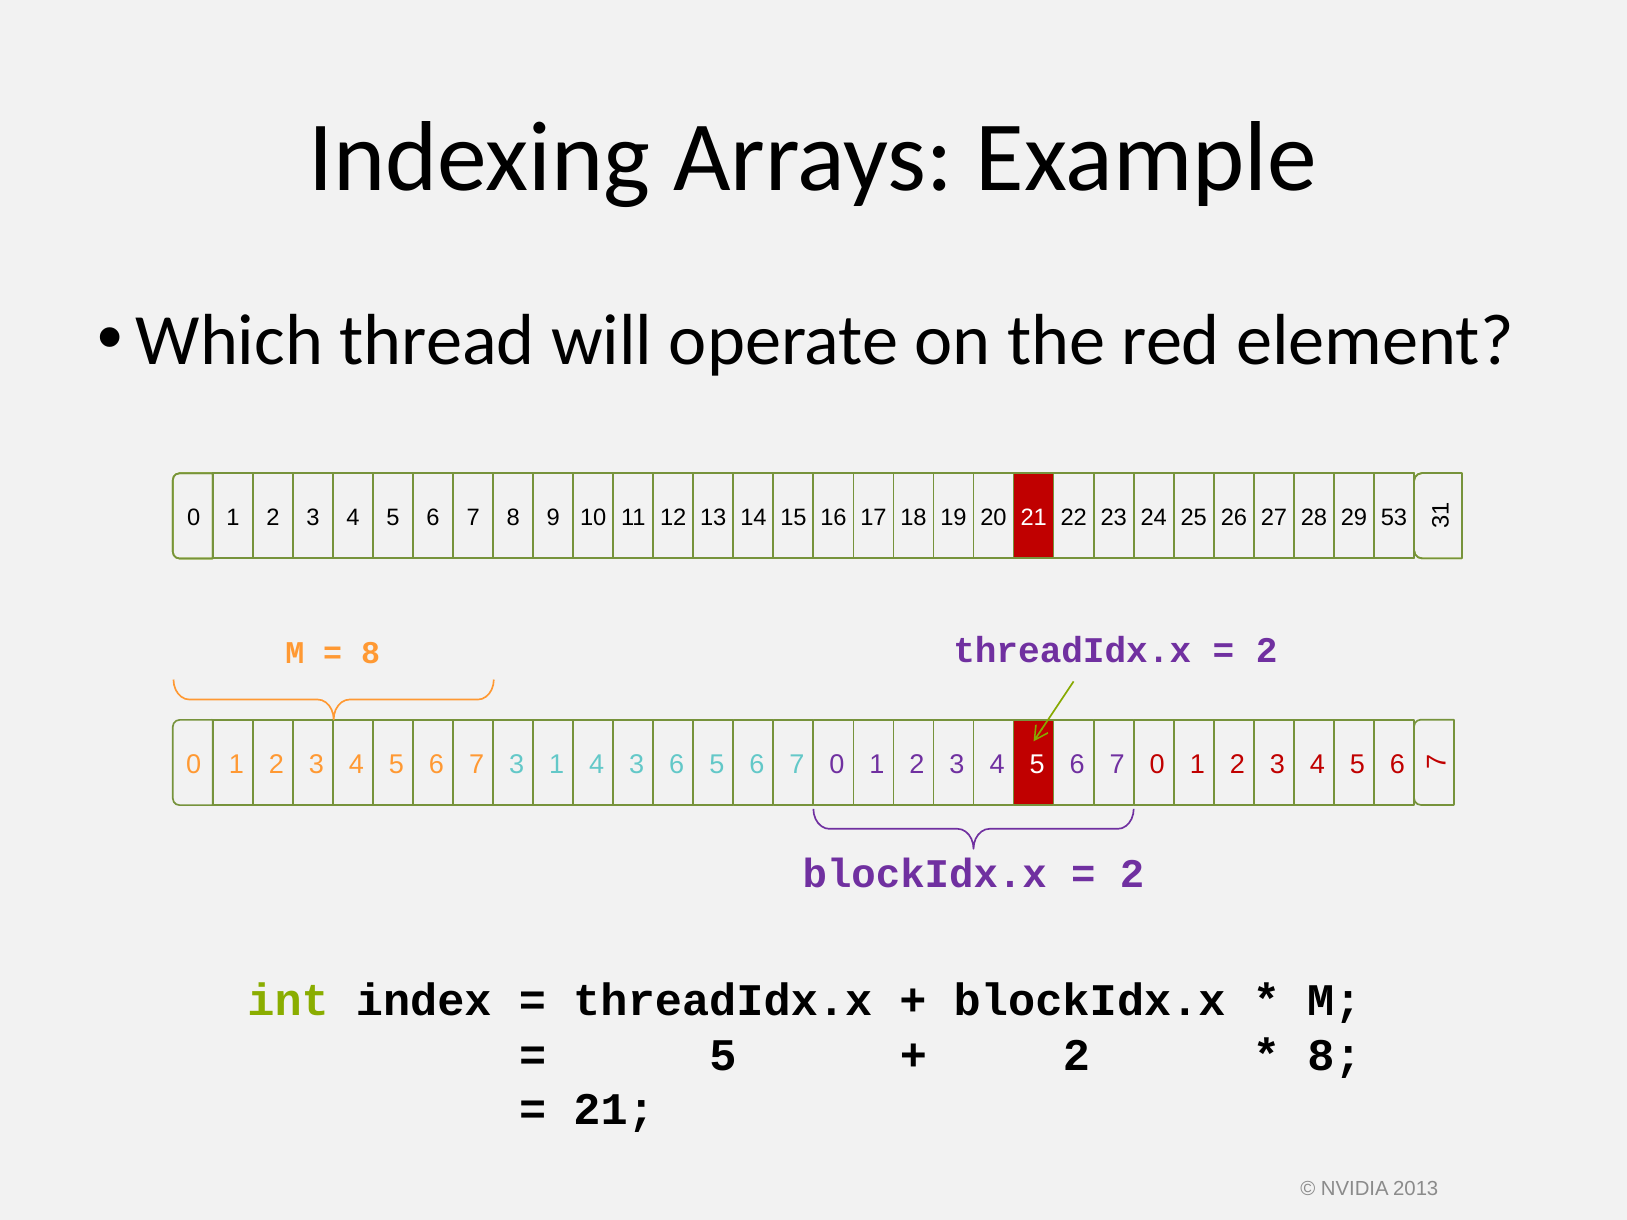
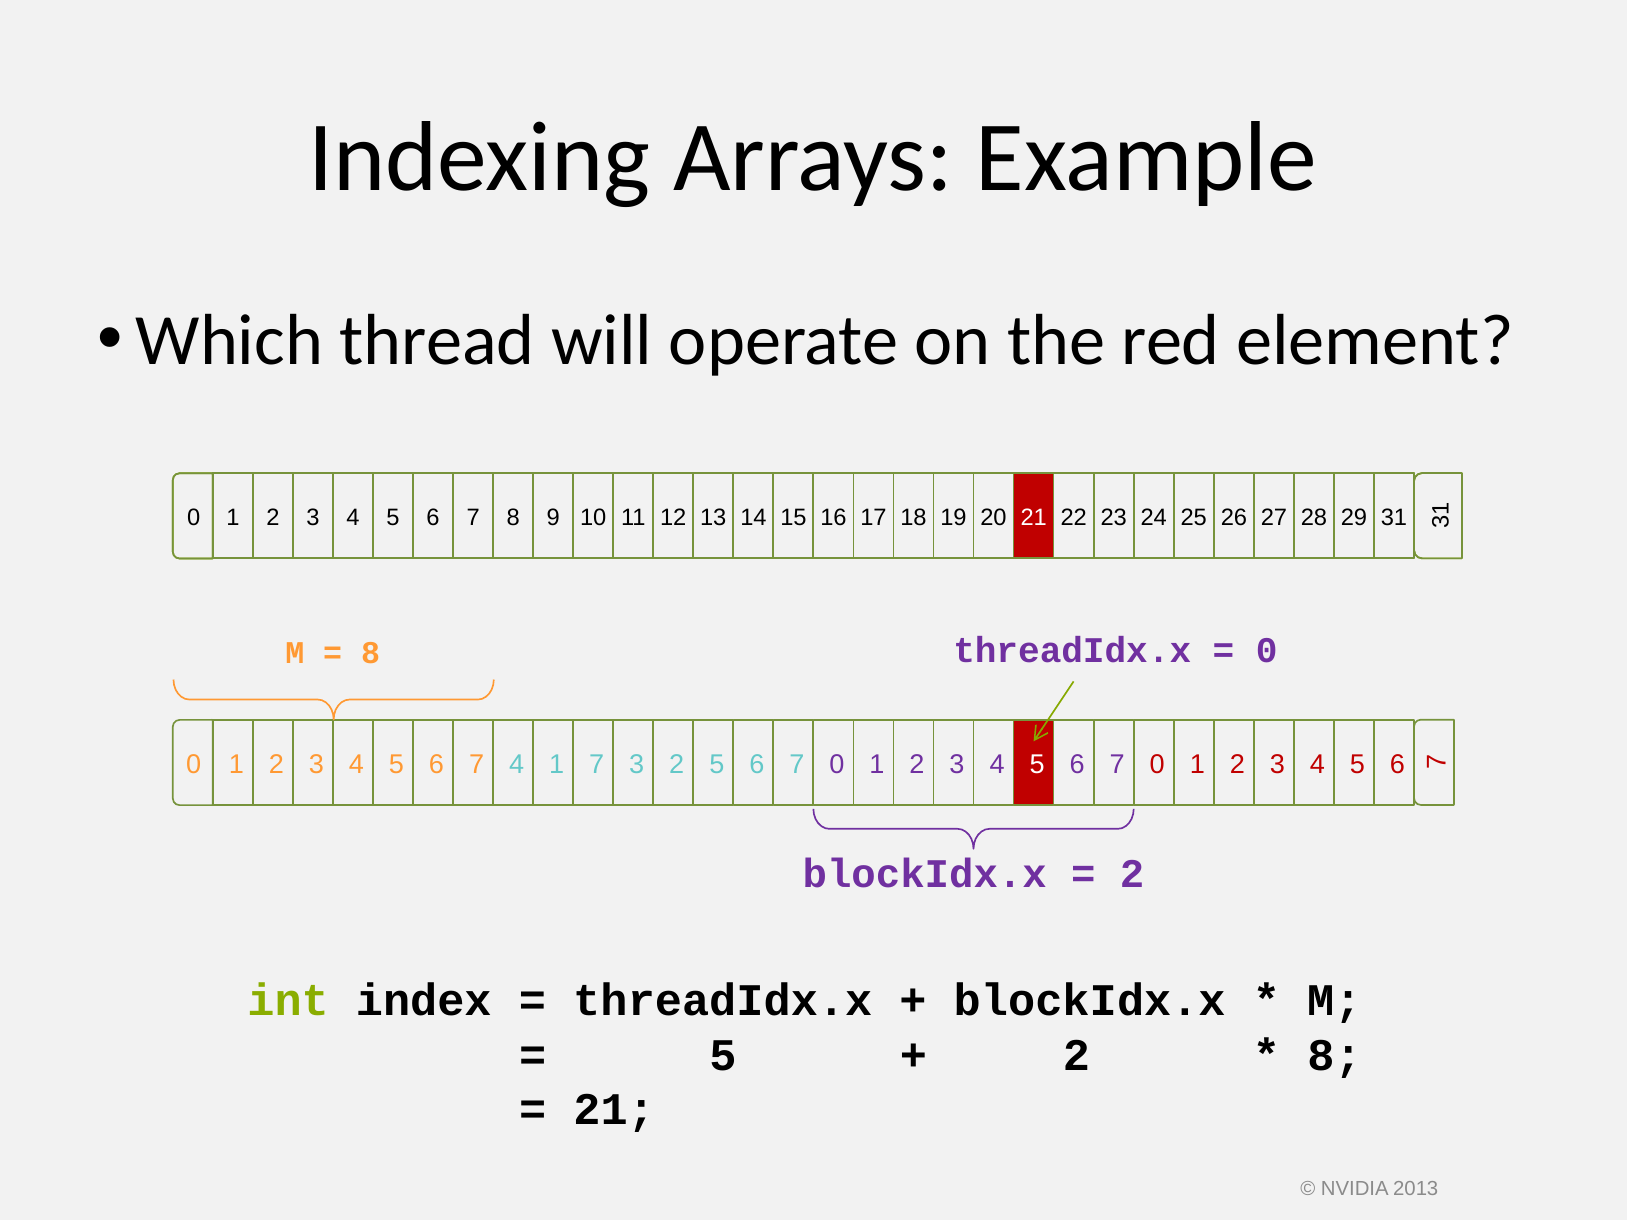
53: 53 -> 31 (1394, 517)
2: 2 -> 0 (1267, 651)
7 3: 3 -> 4 (517, 764)
4: 4 -> 7 (597, 764)
3 6: 6 -> 2 (677, 764)
